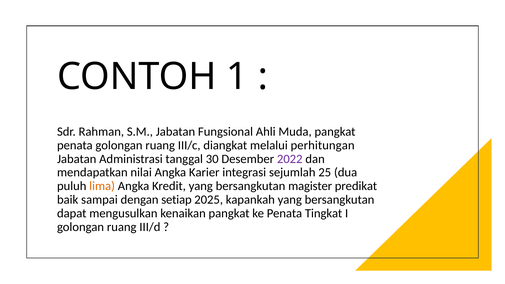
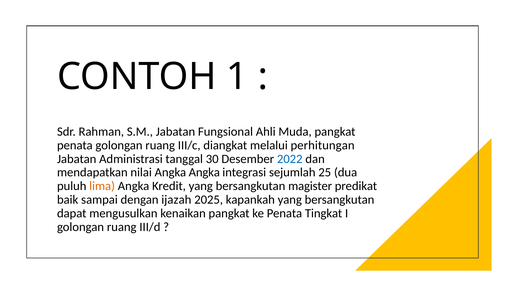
2022 colour: purple -> blue (290, 159)
Angka Karier: Karier -> Angka (204, 173)
setiap: setiap -> ijazah (176, 200)
